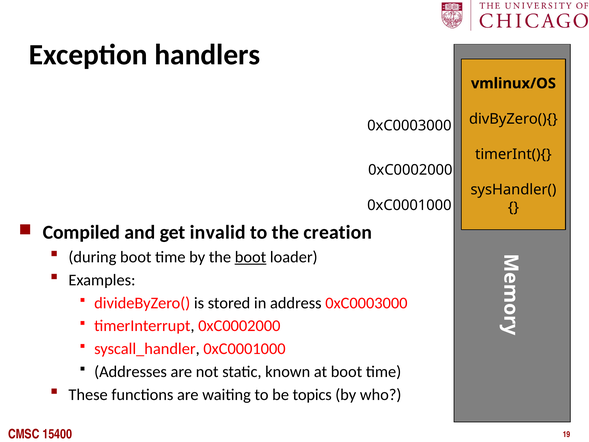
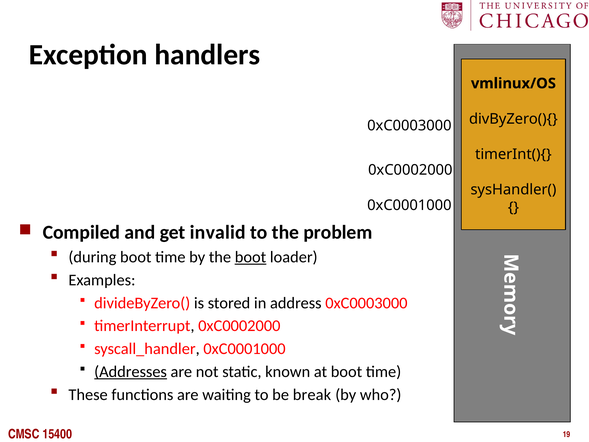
creation: creation -> problem (338, 232)
Addresses underline: none -> present (131, 372)
topics: topics -> break (312, 394)
